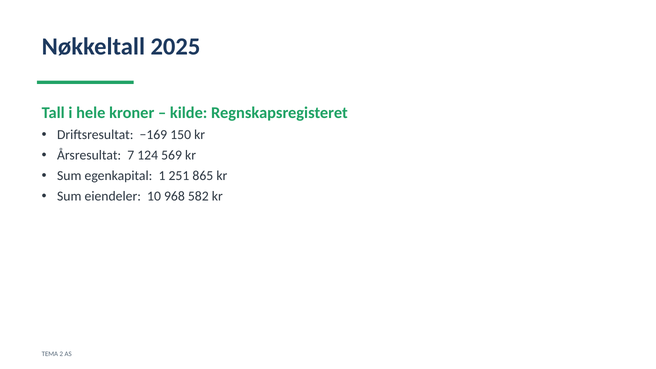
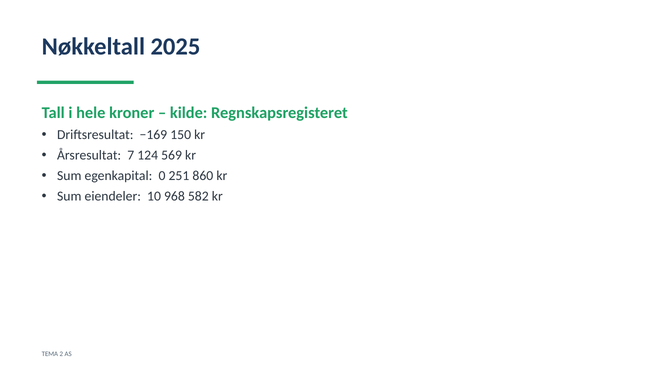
1: 1 -> 0 (162, 176)
865: 865 -> 860 (203, 176)
